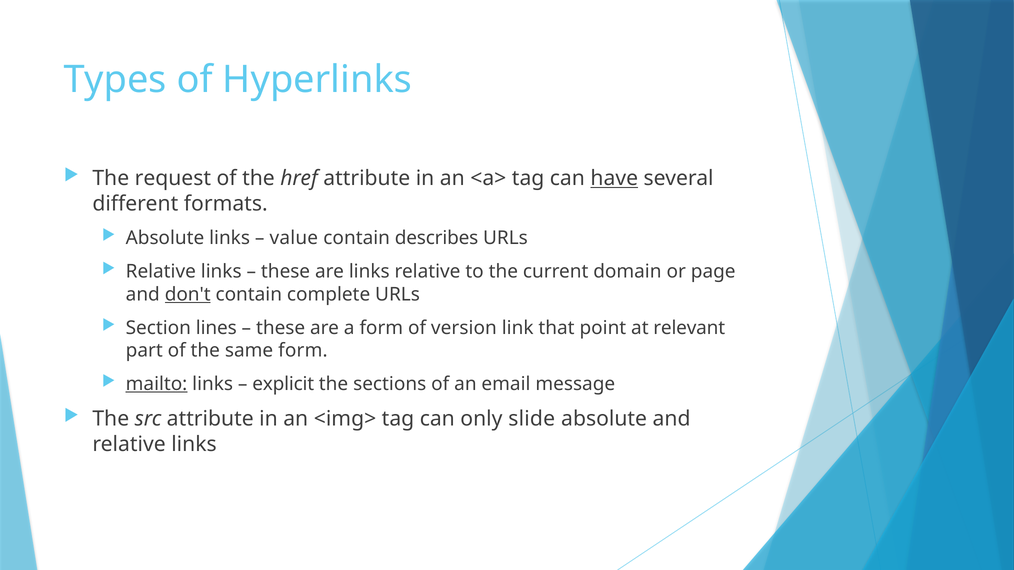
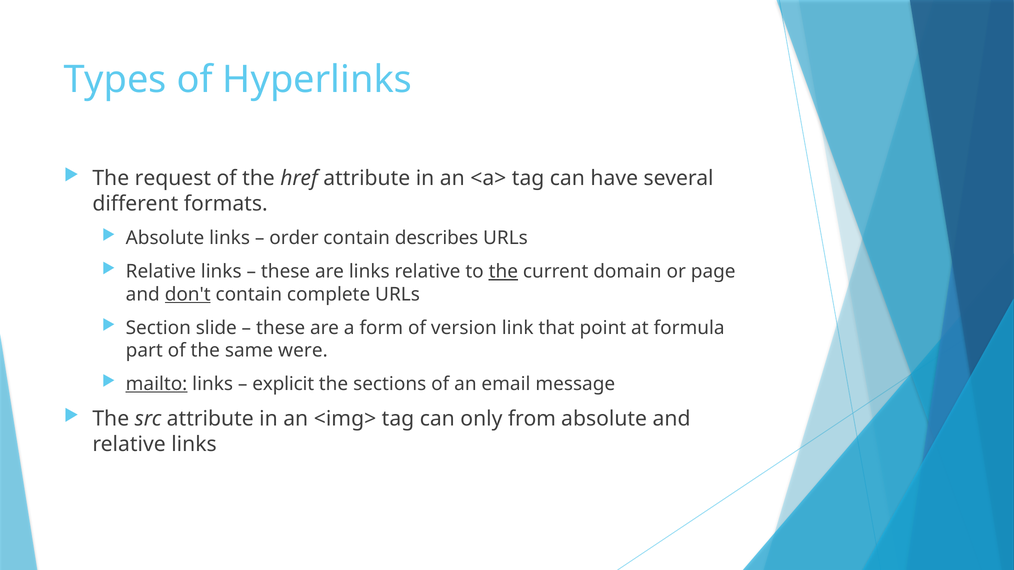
have underline: present -> none (614, 179)
value: value -> order (294, 238)
the underline: none -> present (503, 272)
lines: lines -> slide (216, 328)
relevant: relevant -> formula (689, 328)
same form: form -> were (303, 351)
slide: slide -> from (532, 419)
